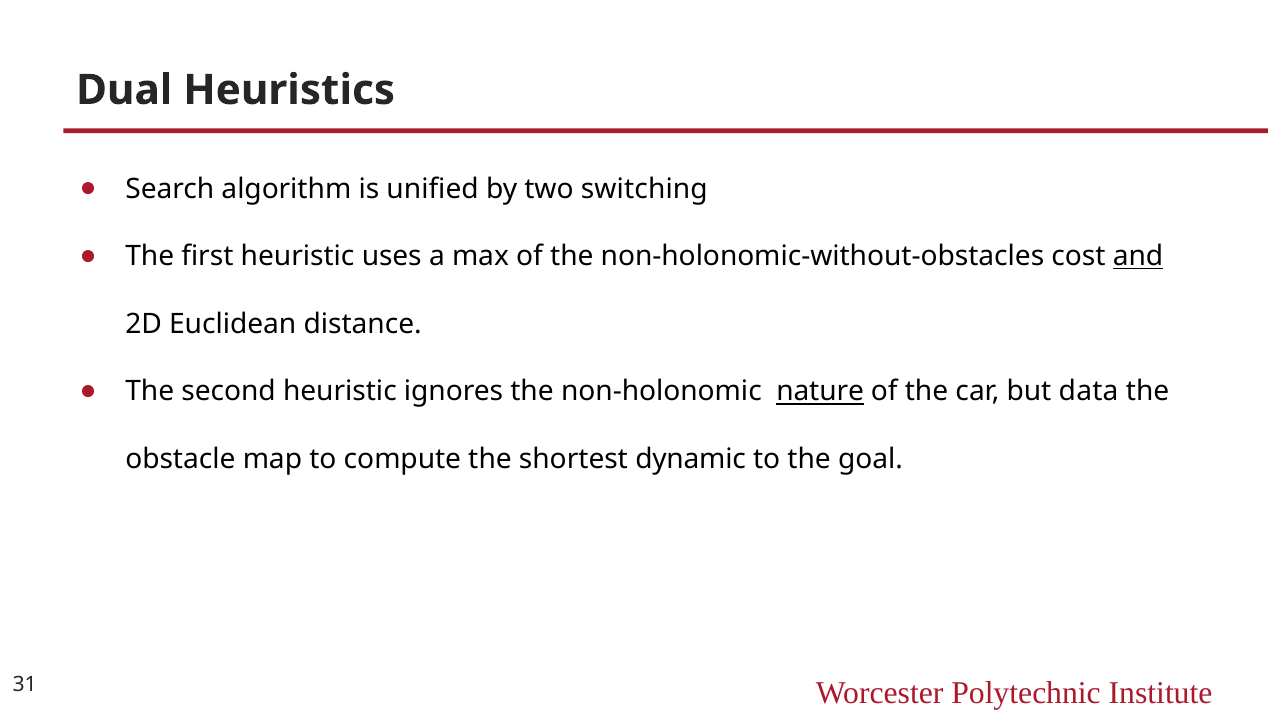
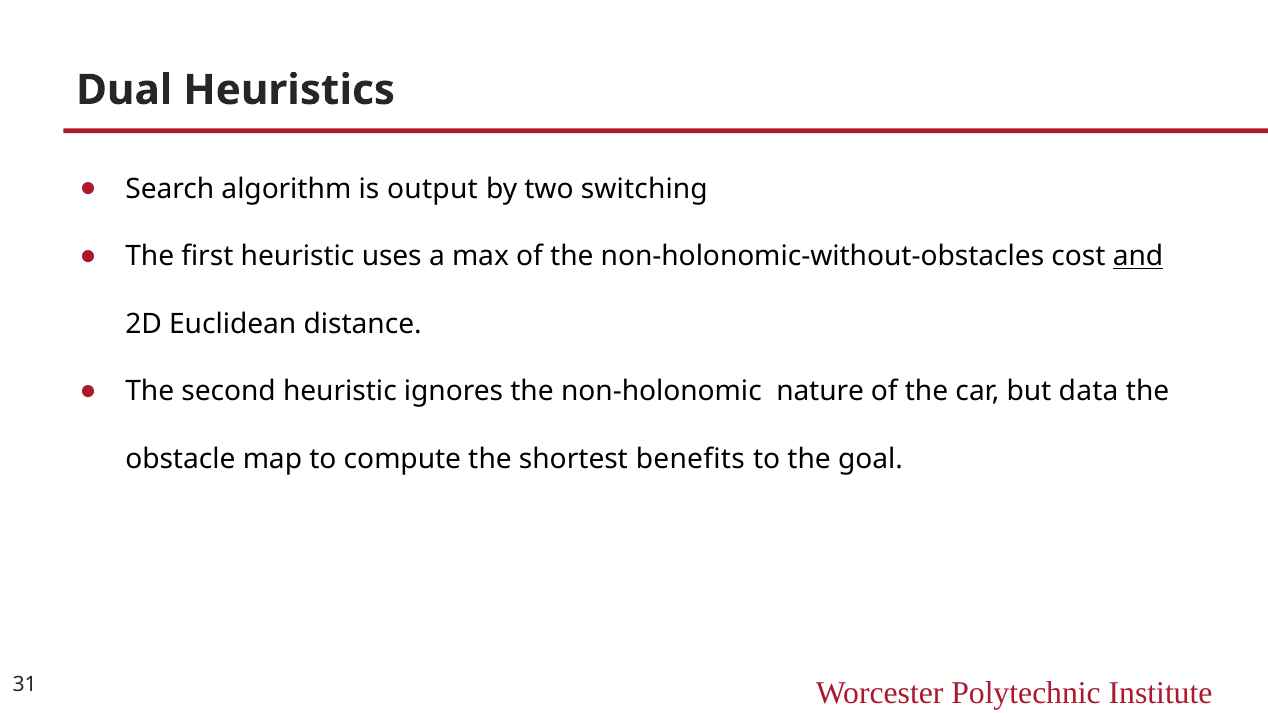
unified: unified -> output (432, 189)
nature underline: present -> none (820, 392)
dynamic: dynamic -> benefits (690, 459)
